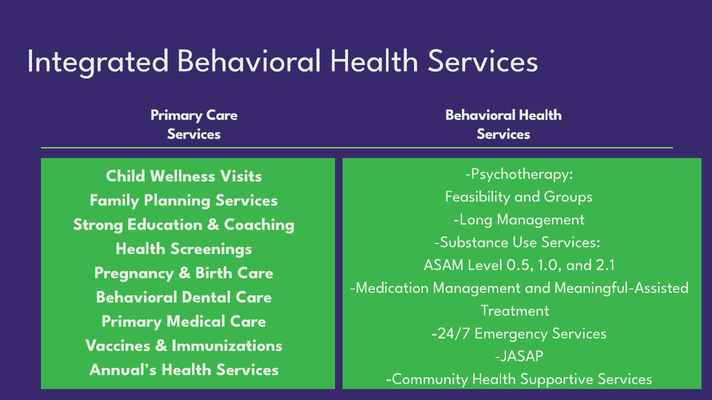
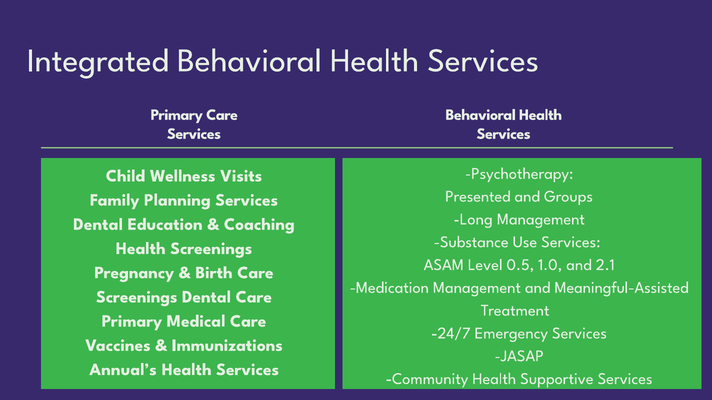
Feasibility: Feasibility -> Presented (478, 196)
Strong: Strong -> Dental (98, 224)
Behavioral: Behavioral -> Screenings (137, 297)
